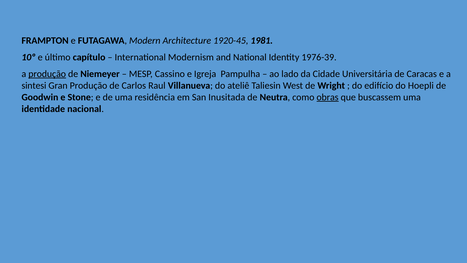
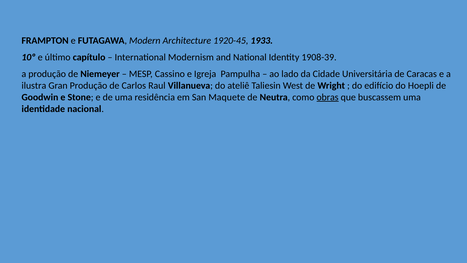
1981: 1981 -> 1933 (262, 41)
1976-39: 1976-39 -> 1908-39 (319, 57)
produção underline: present -> none (47, 74)
sintesi: sintesi -> ilustra (34, 85)
Inusitada: Inusitada -> Maquete (227, 97)
